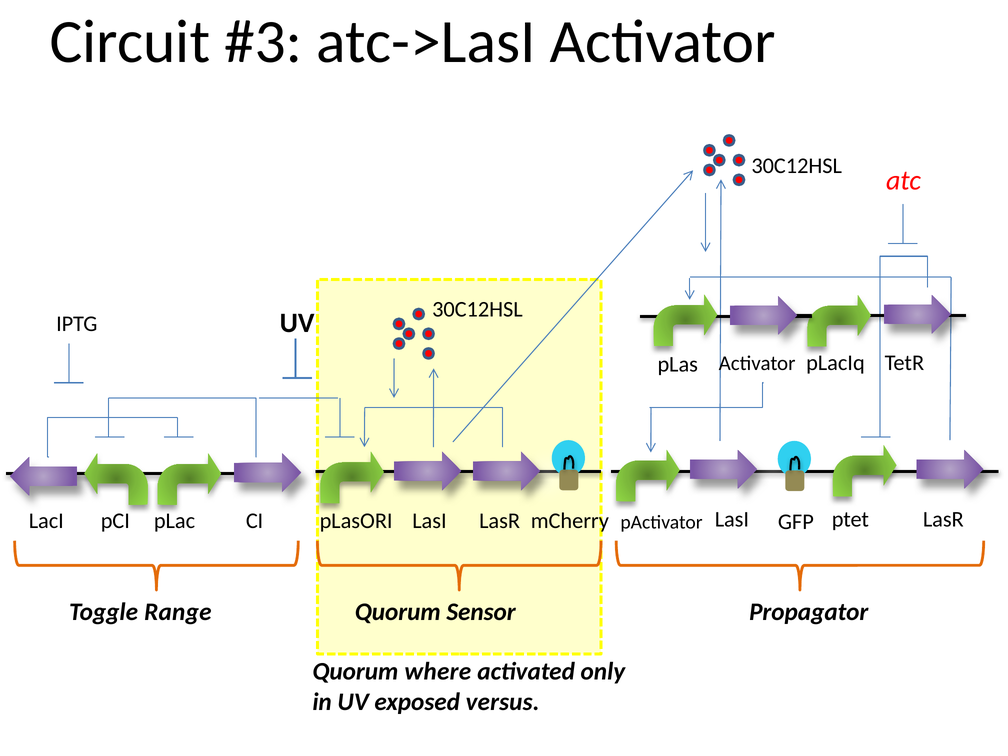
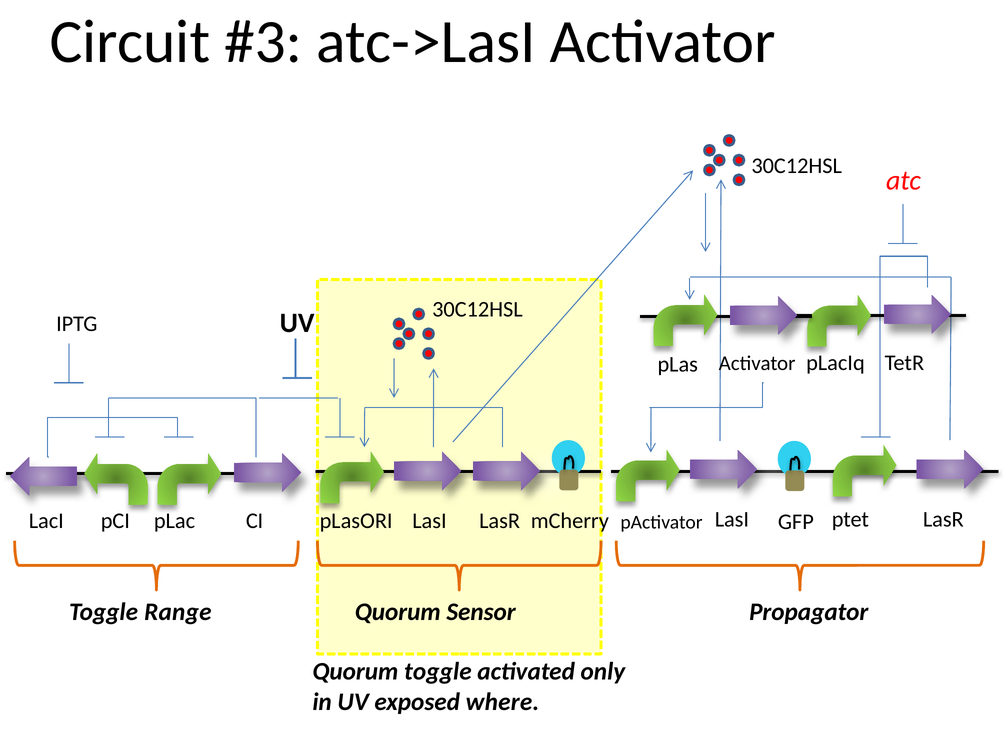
Quorum where: where -> toggle (438, 672)
versus: versus -> where (503, 702)
